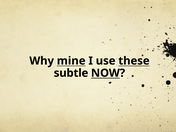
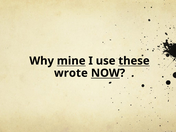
subtle: subtle -> wrote (71, 73)
